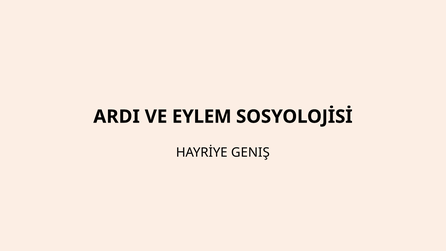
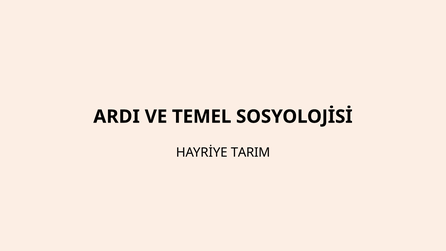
EYLEM: EYLEM -> TEMEL (202, 117)
GENIŞ: GENIŞ -> TARIM (251, 152)
